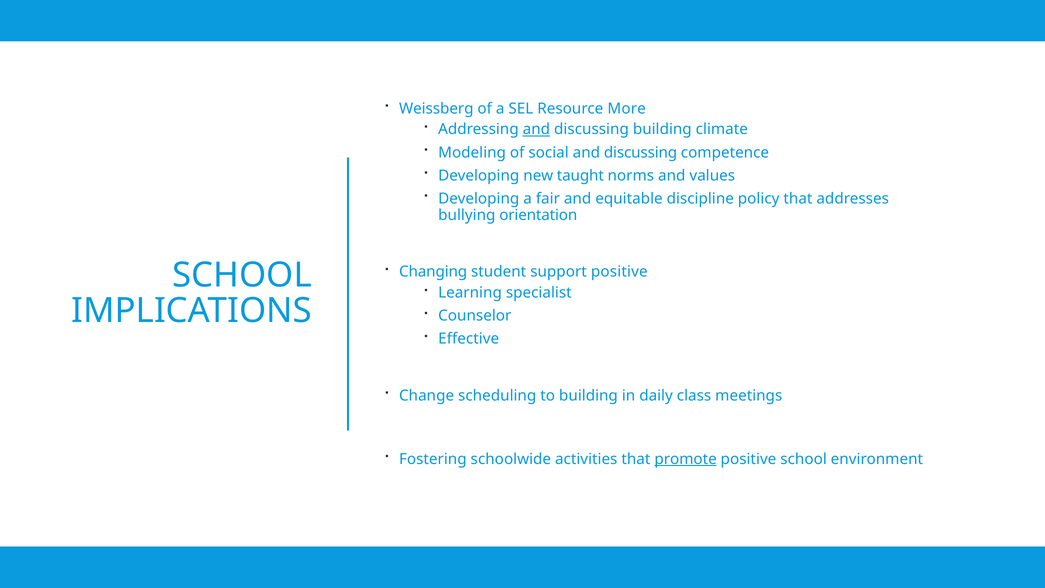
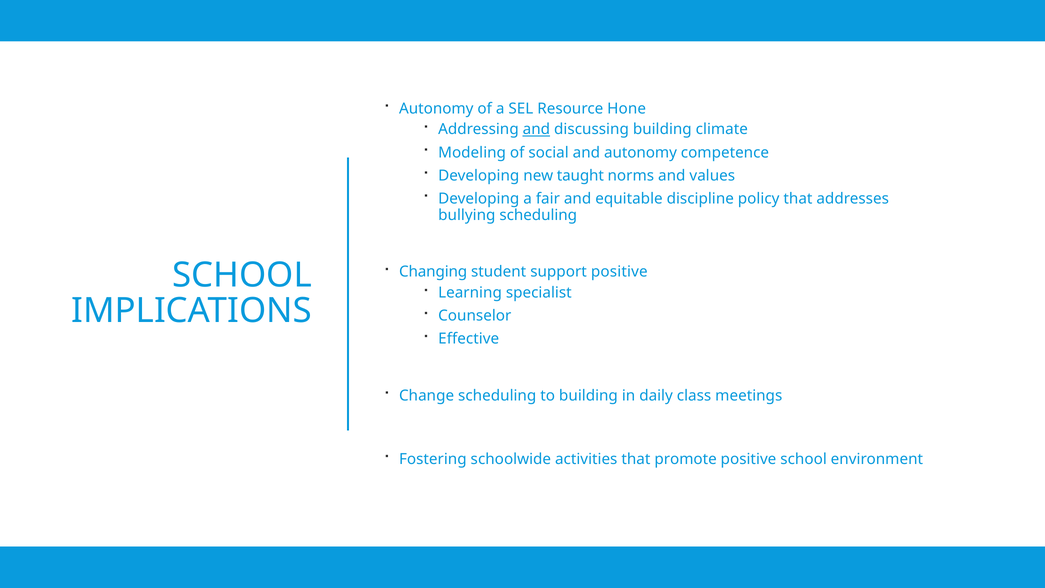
Weissberg: Weissberg -> Autonomy (436, 109)
More: More -> Hone (627, 109)
social and discussing: discussing -> autonomy (641, 152)
bullying orientation: orientation -> scheduling (538, 215)
promote underline: present -> none (686, 459)
